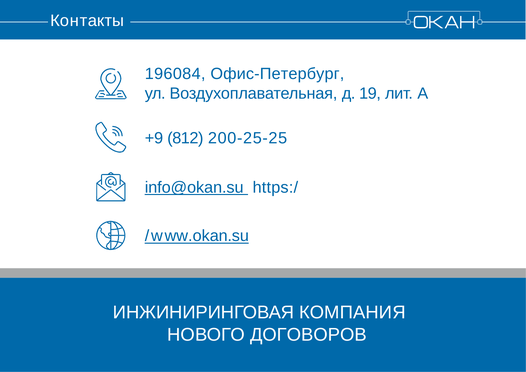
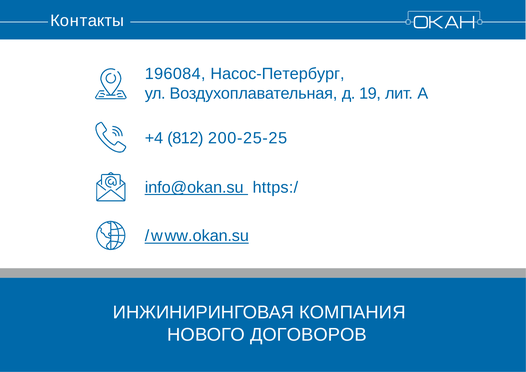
Офис-Петербург: Офис-Петербург -> Насос-Петербург (277, 74)
+9: +9 -> +4 (154, 138)
